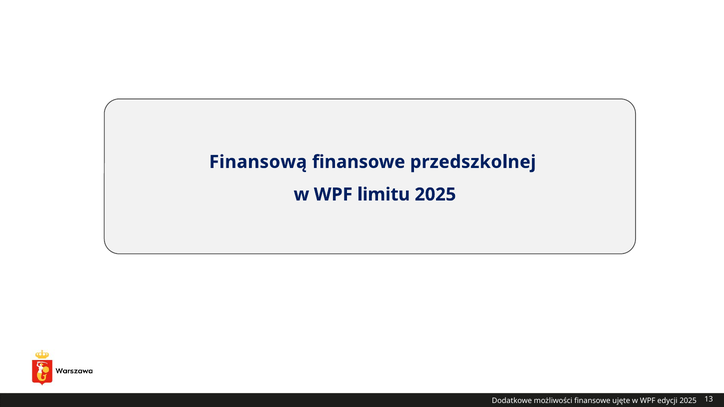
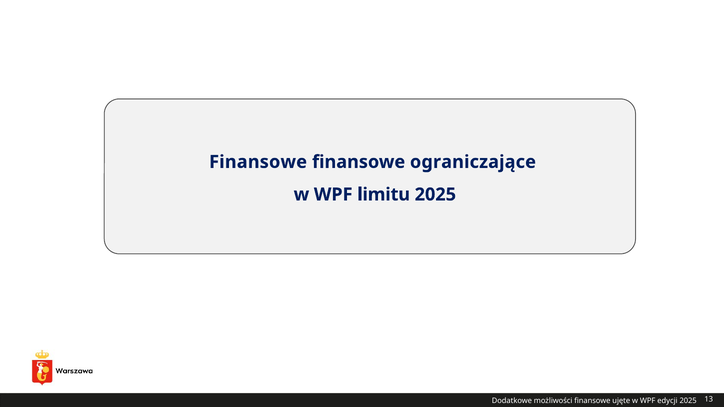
Finansową: Finansową -> Finansowe (258, 162)
przedszkolnej: przedszkolnej -> ograniczające (473, 162)
